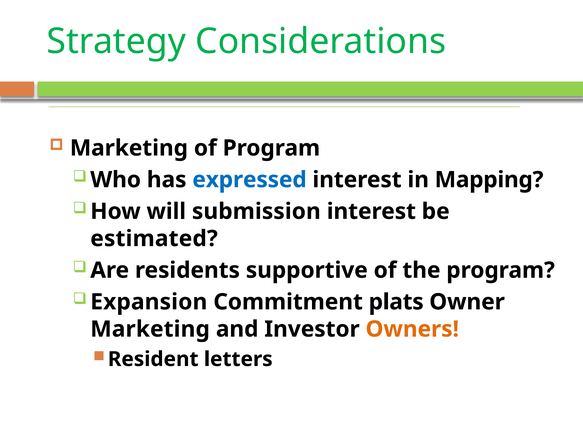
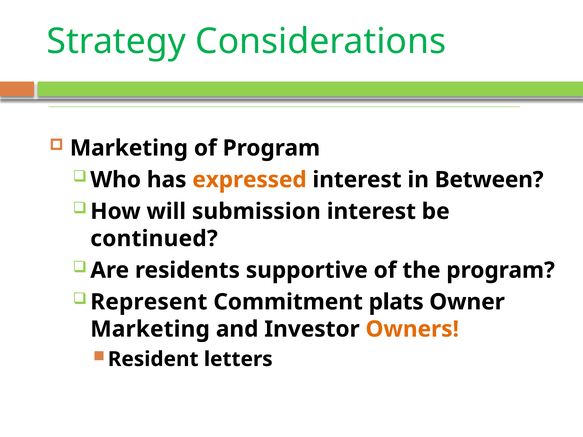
expressed colour: blue -> orange (250, 180)
Mapping: Mapping -> Between (489, 180)
estimated: estimated -> continued (154, 239)
Expansion: Expansion -> Represent (149, 302)
